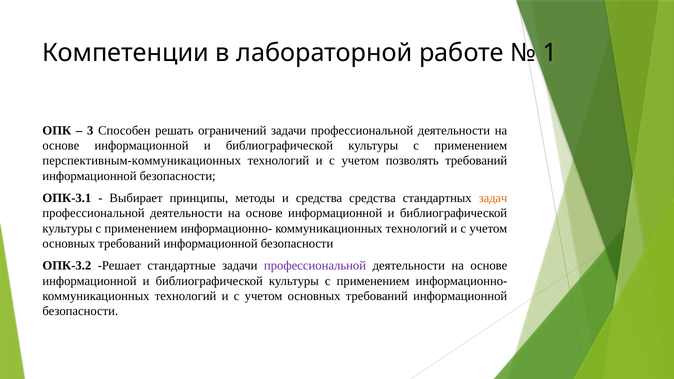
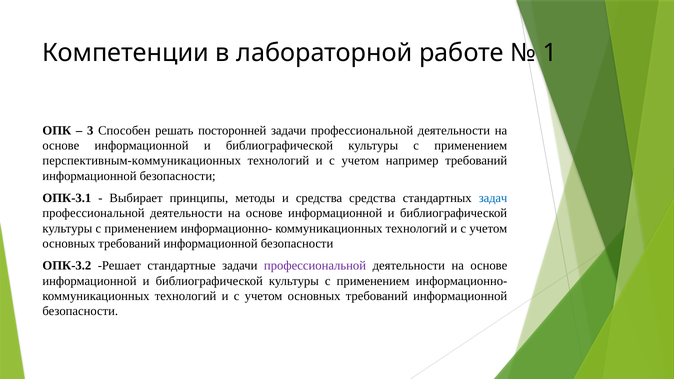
ограничений: ограничений -> посторонней (232, 130)
позволять: позволять -> например (412, 161)
задач colour: orange -> blue (493, 198)
